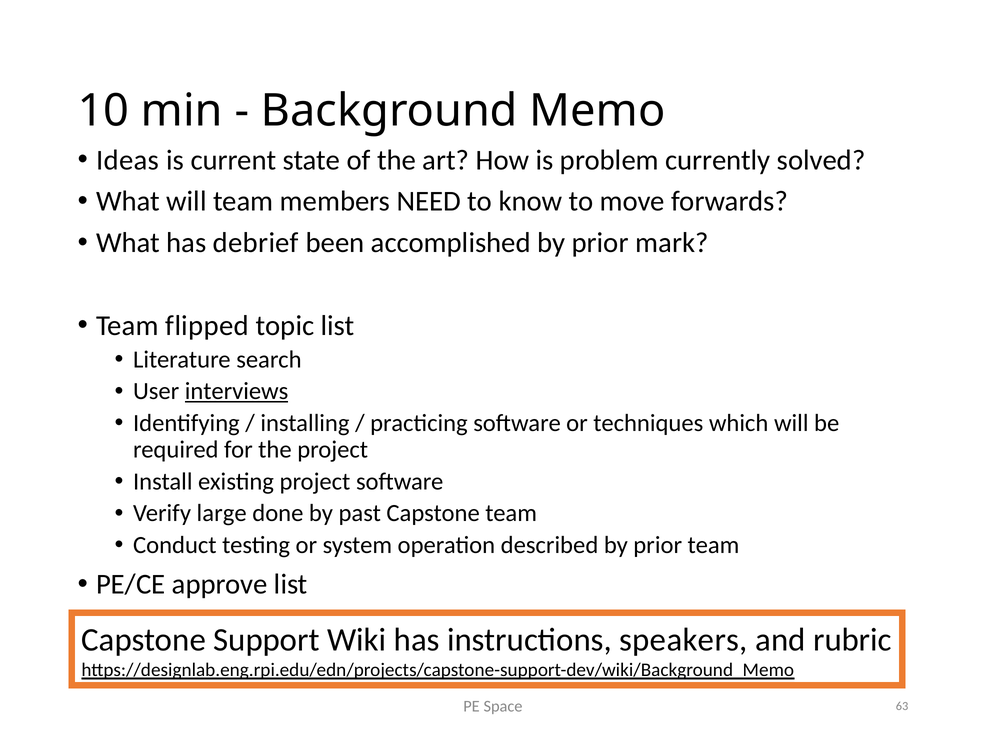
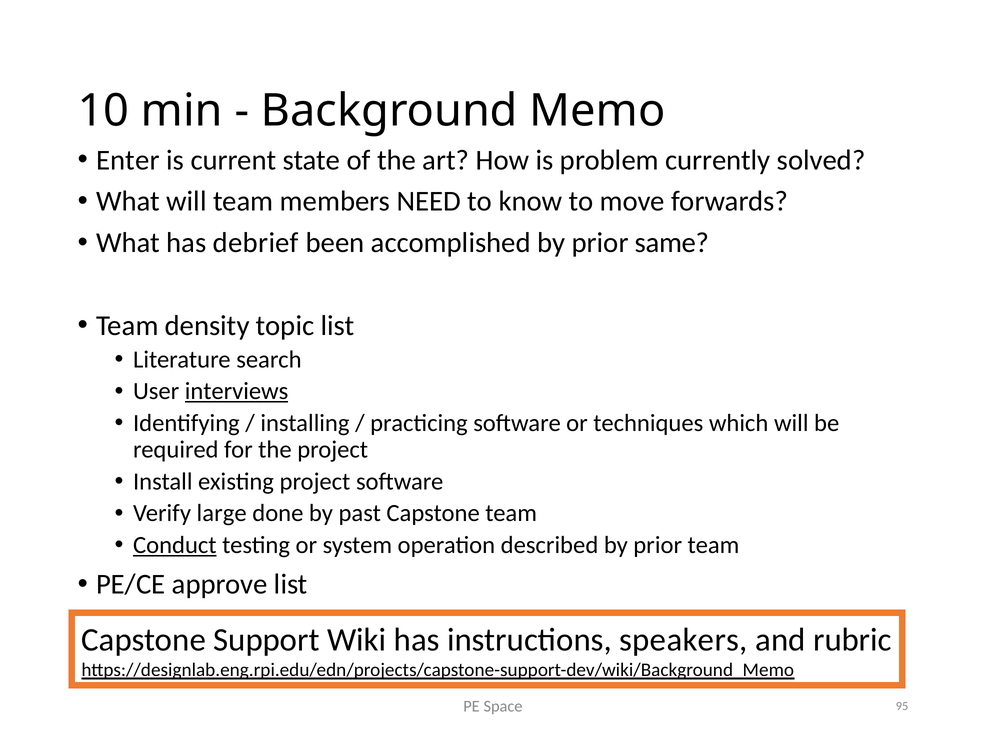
Ideas: Ideas -> Enter (128, 160)
mark: mark -> same (672, 243)
flipped: flipped -> density (207, 325)
Conduct underline: none -> present (175, 545)
63: 63 -> 95 (902, 706)
